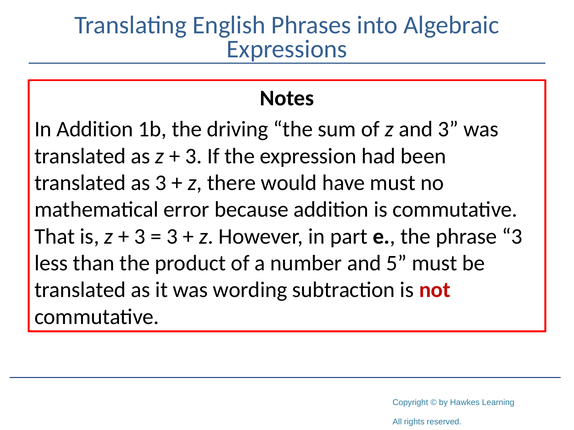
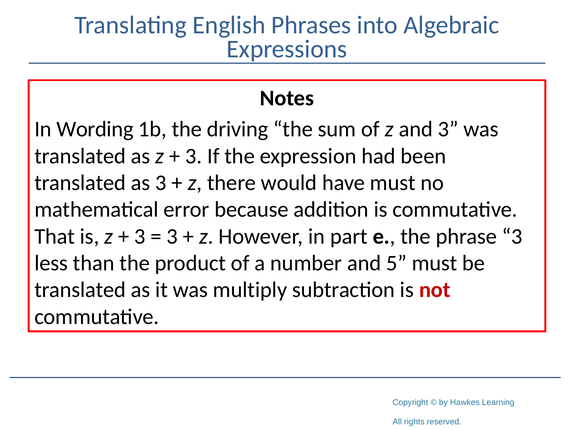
In Addition: Addition -> Wording (95, 129)
wording: wording -> multiply (250, 290)
